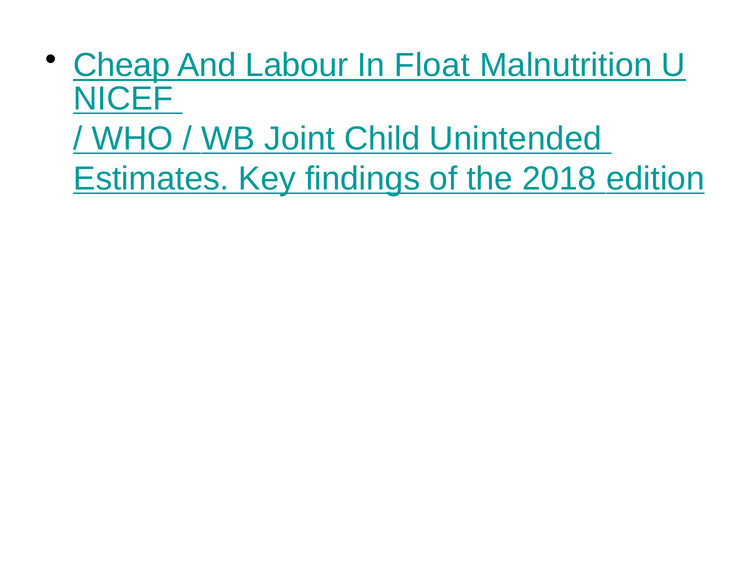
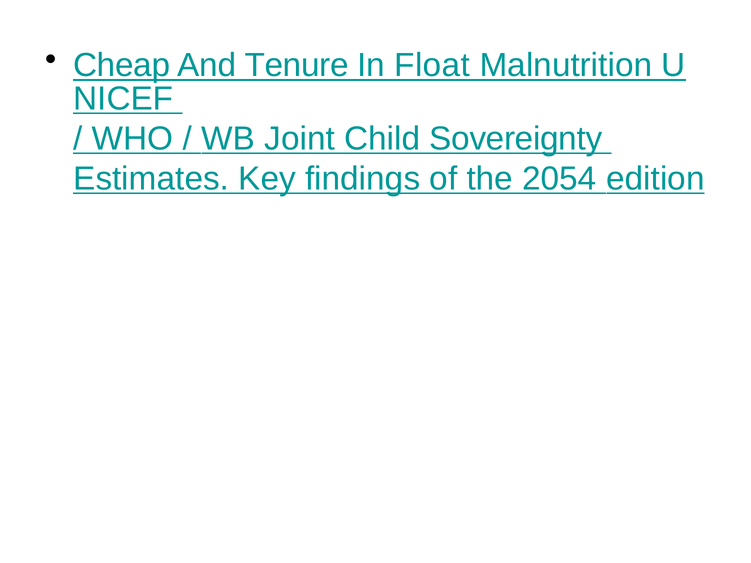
Labour: Labour -> Tenure (297, 65)
Unintended: Unintended -> Sovereignty (516, 139)
2018: 2018 -> 2054 (559, 179)
